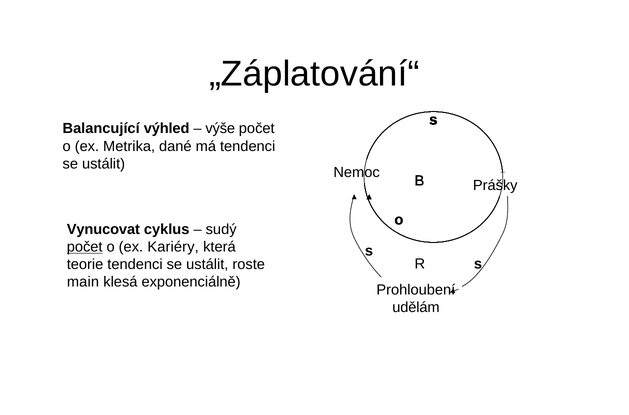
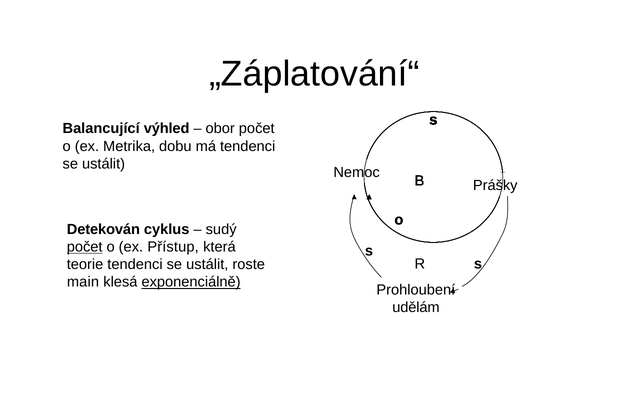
výše: výše -> obor (220, 129)
dané: dané -> dobu (175, 146)
Vynucovat: Vynucovat -> Detekován (103, 229)
Kariéry: Kariéry -> Přístup (173, 247)
exponenciálně underline: none -> present (191, 282)
